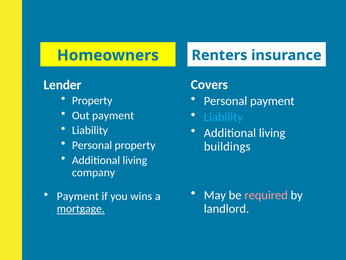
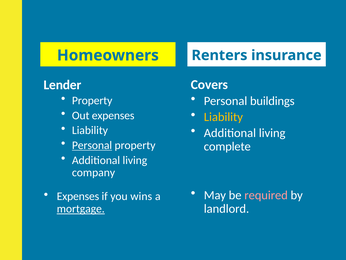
Personal payment: payment -> buildings (272, 101)
Out payment: payment -> expenses (113, 115)
Liability colour: light blue -> yellow (223, 117)
Personal underline: none -> present (92, 145)
buildings: buildings -> complete (227, 146)
Payment: Payment -> Expenses (78, 196)
